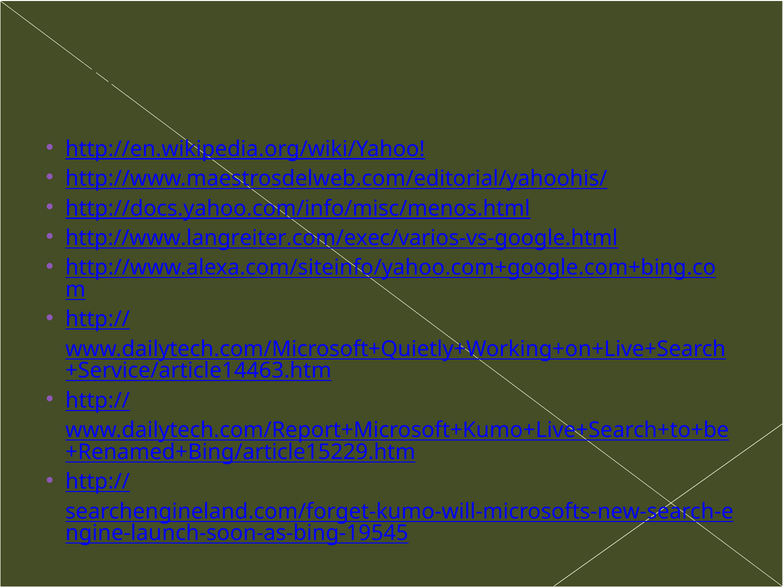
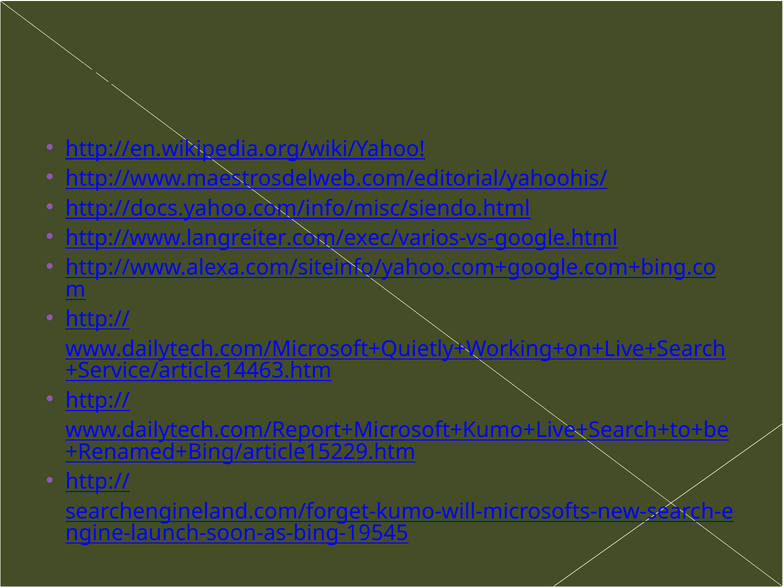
http://docs.yahoo.com/info/misc/menos.html: http://docs.yahoo.com/info/misc/menos.html -> http://docs.yahoo.com/info/misc/siendo.html (298, 208)
